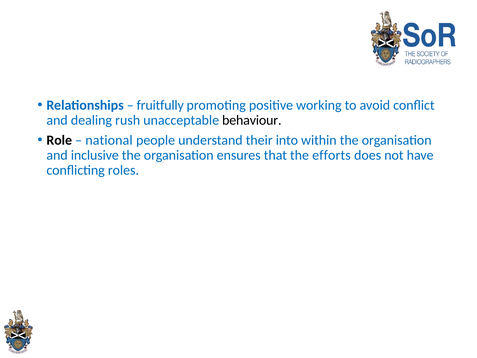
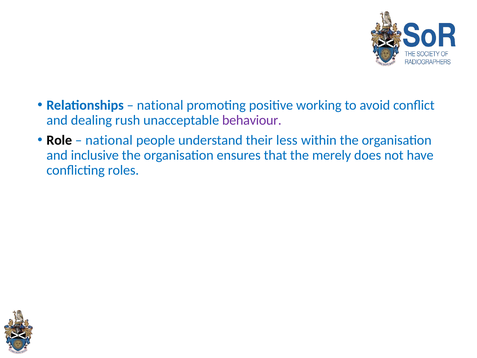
fruitfully: fruitfully -> national (160, 105)
behaviour colour: black -> purple (252, 120)
into: into -> less (287, 140)
efforts: efforts -> merely (332, 155)
